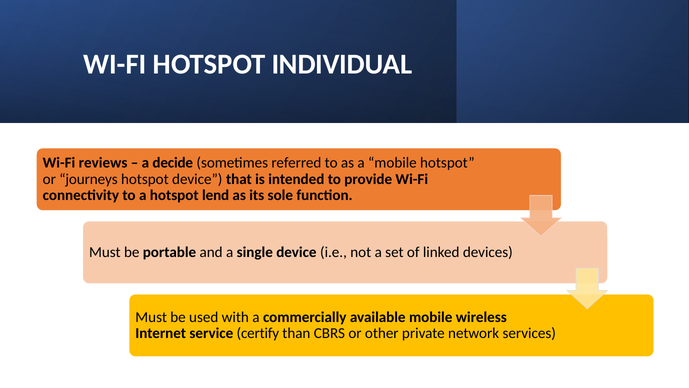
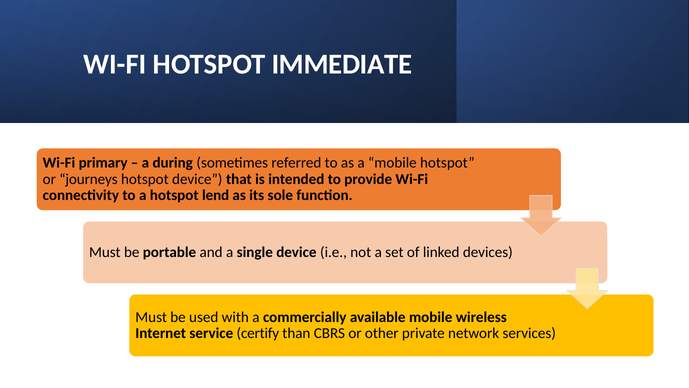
INDIVIDUAL: INDIVIDUAL -> IMMEDIATE (342, 64)
reviews: reviews -> primary (103, 163)
decide: decide -> during (173, 163)
